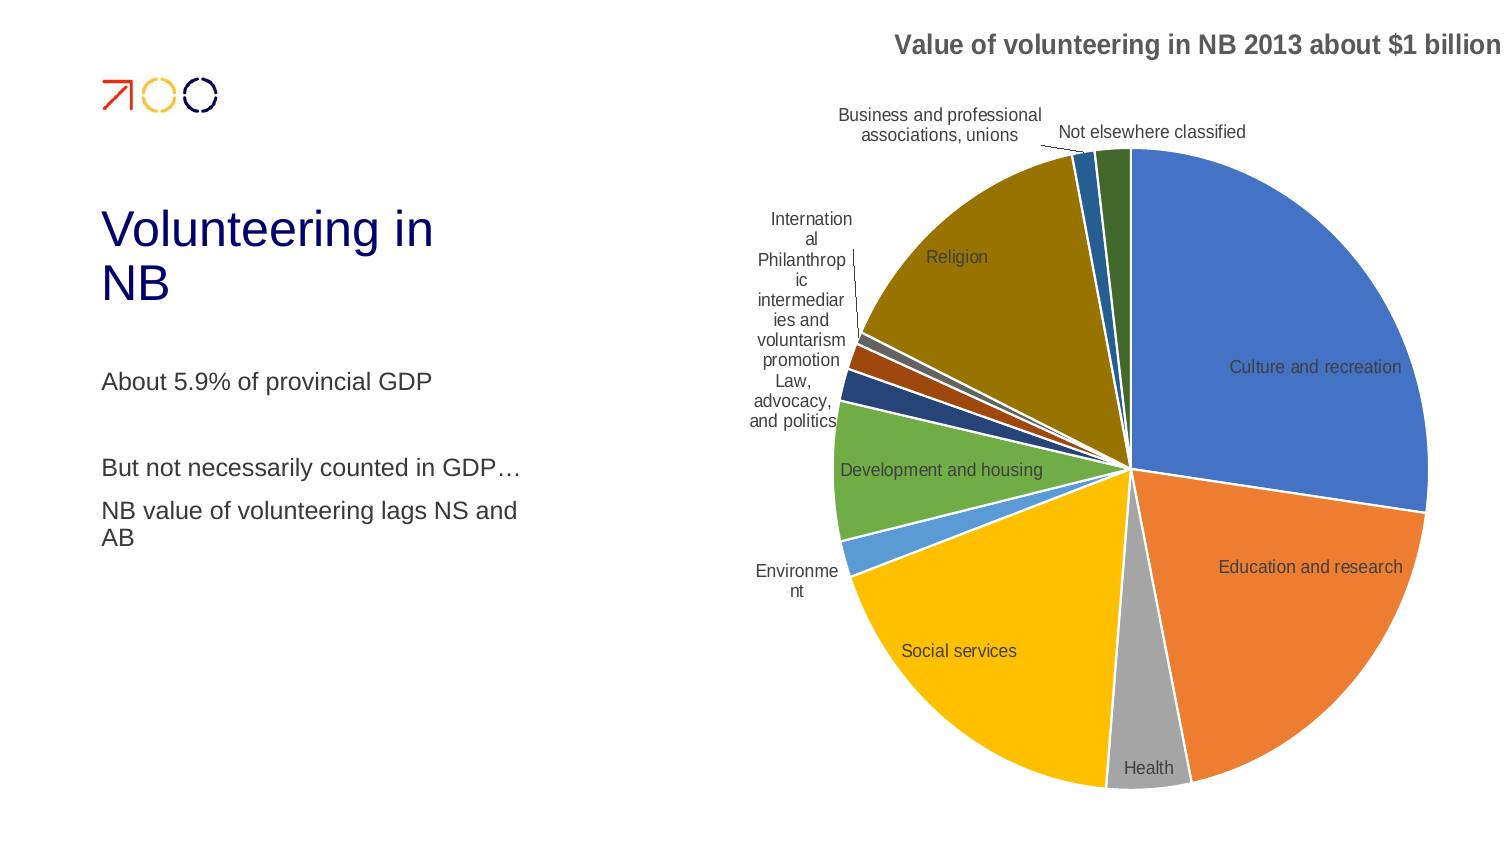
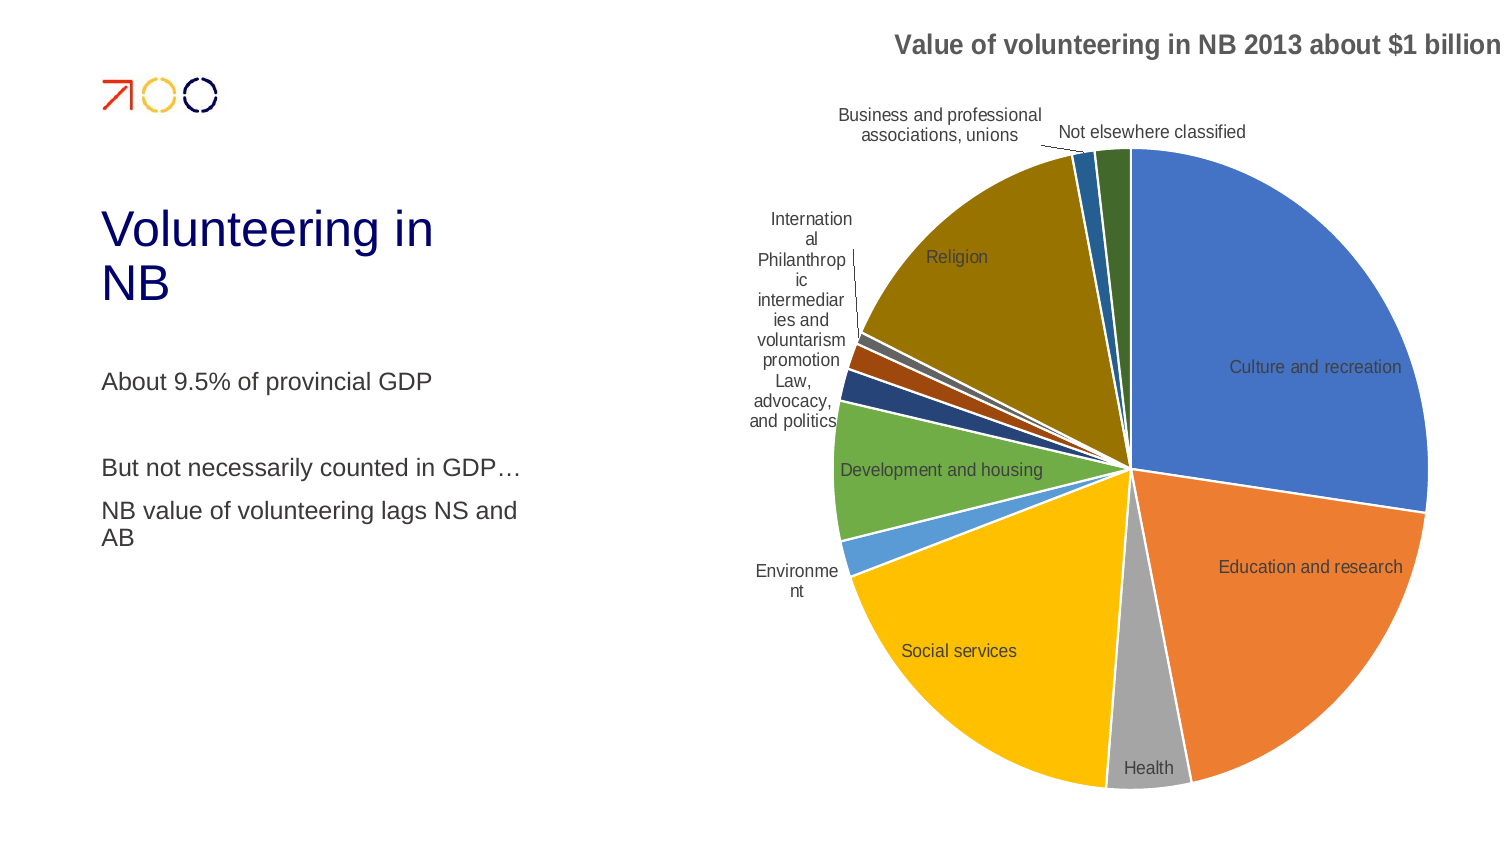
5.9%: 5.9% -> 9.5% (202, 383)
